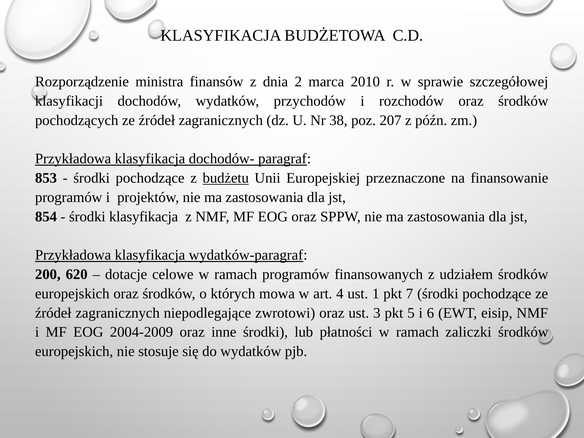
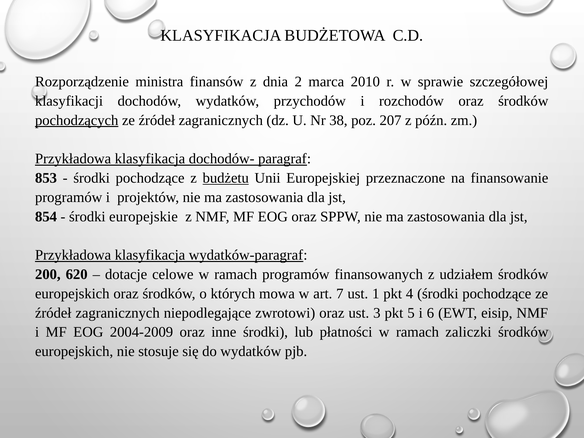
pochodzących underline: none -> present (77, 120)
środki klasyfikacja: klasyfikacja -> europejskie (143, 217)
4: 4 -> 7 (340, 294)
7: 7 -> 4 (410, 294)
